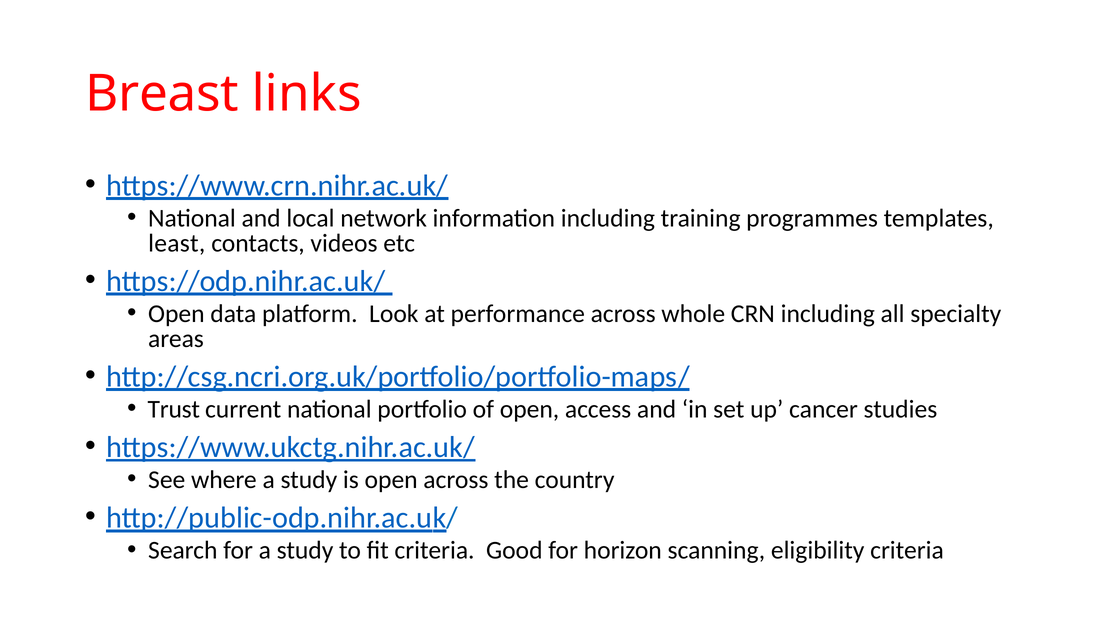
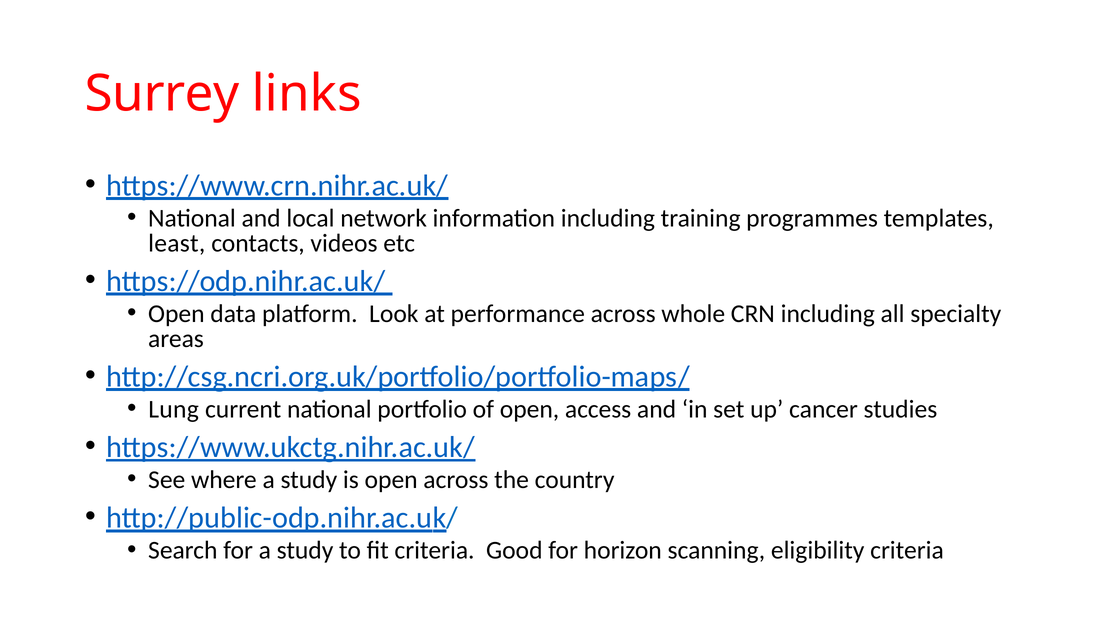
Breast: Breast -> Surrey (162, 94)
Trust: Trust -> Lung (174, 409)
